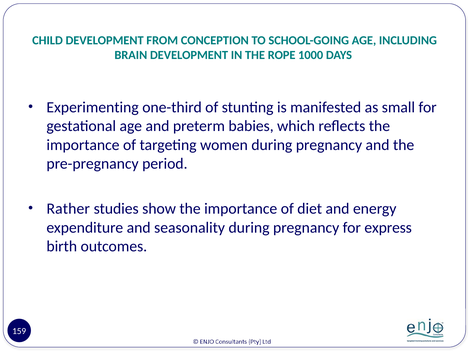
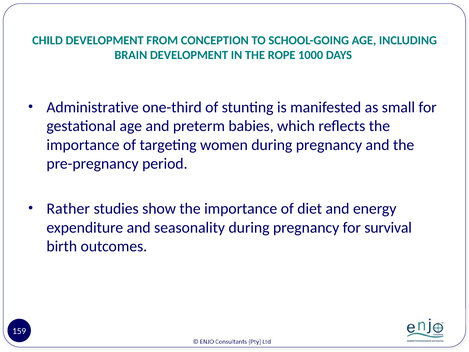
Experimenting: Experimenting -> Administrative (93, 107)
express: express -> survival (388, 227)
